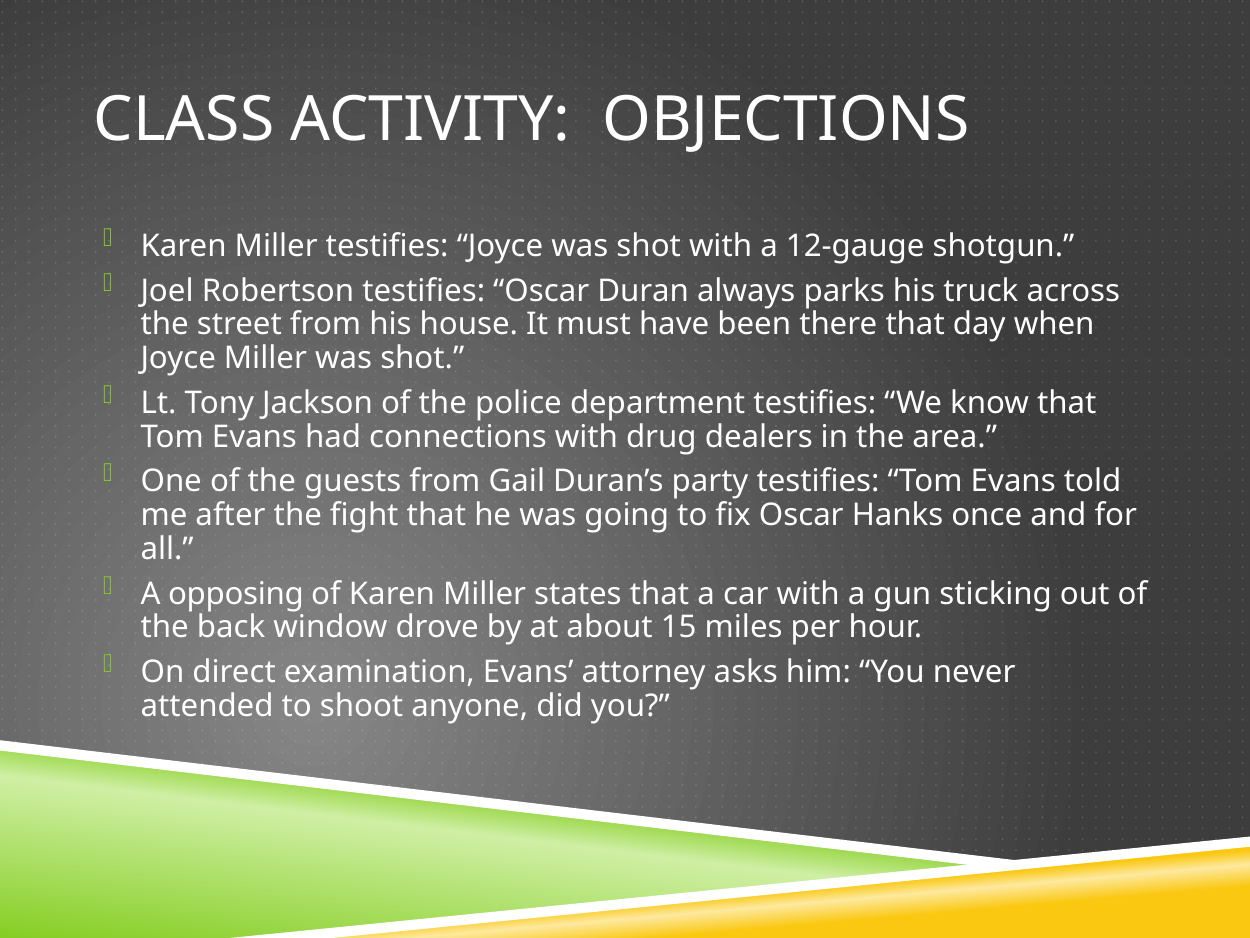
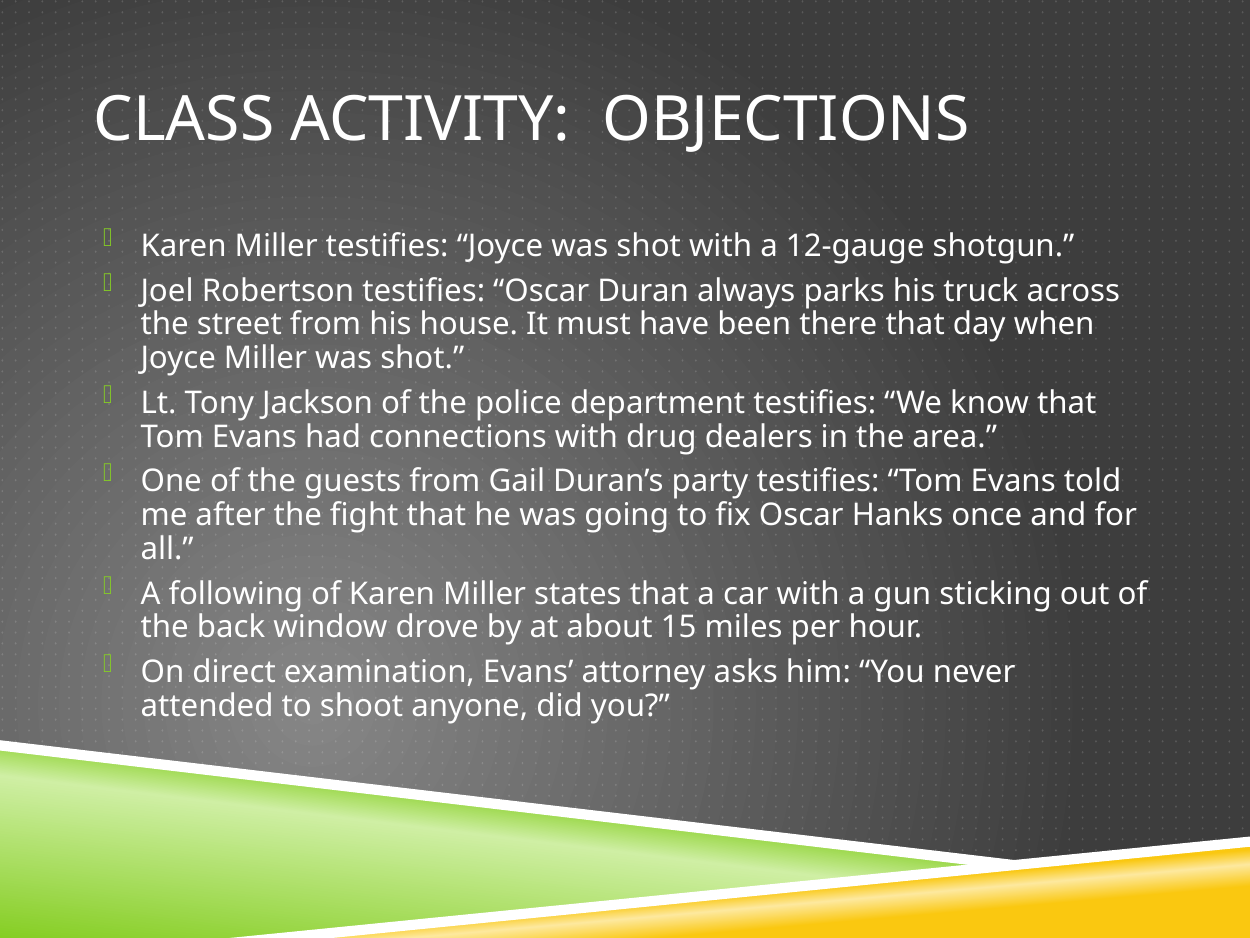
opposing: opposing -> following (236, 593)
